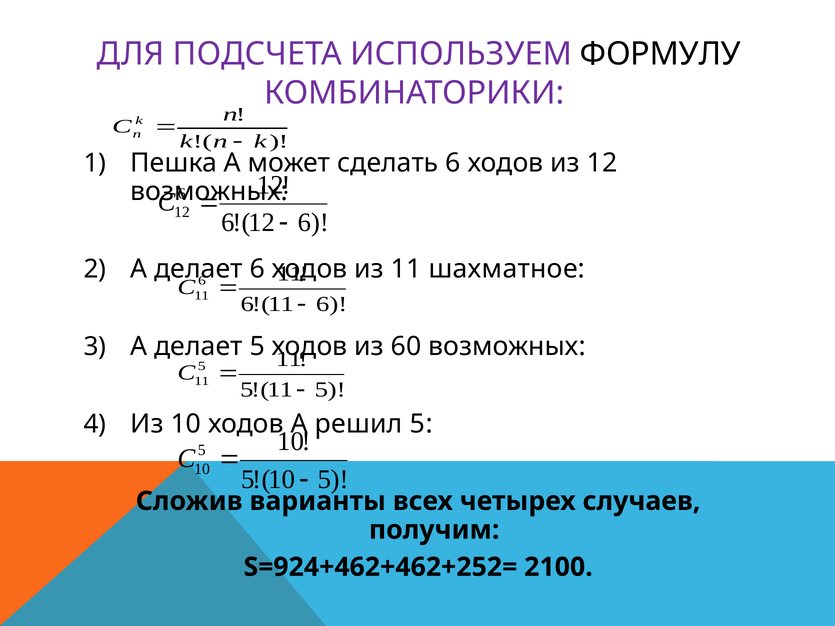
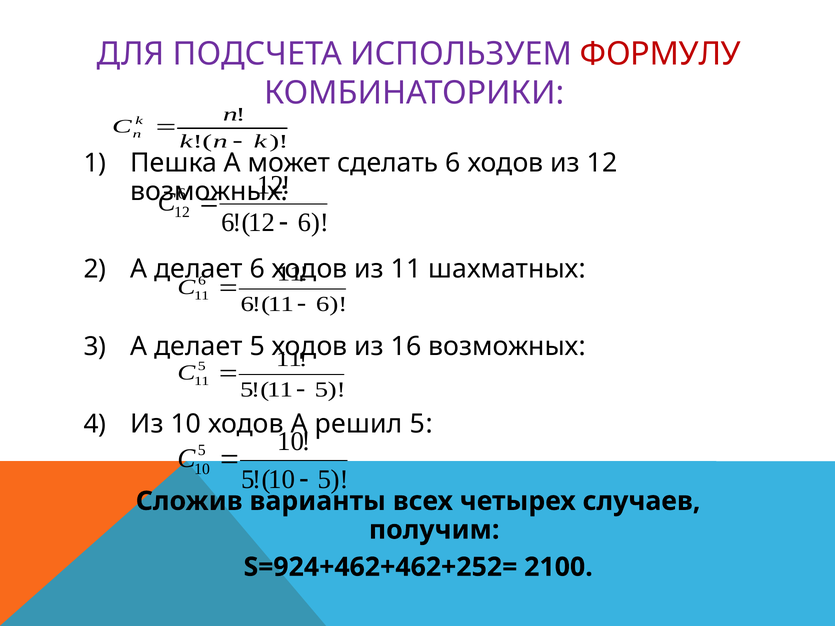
ФОРМУЛУ colour: black -> red (660, 54)
шахматное: шахматное -> шахматных (507, 269)
60: 60 -> 16 (406, 346)
